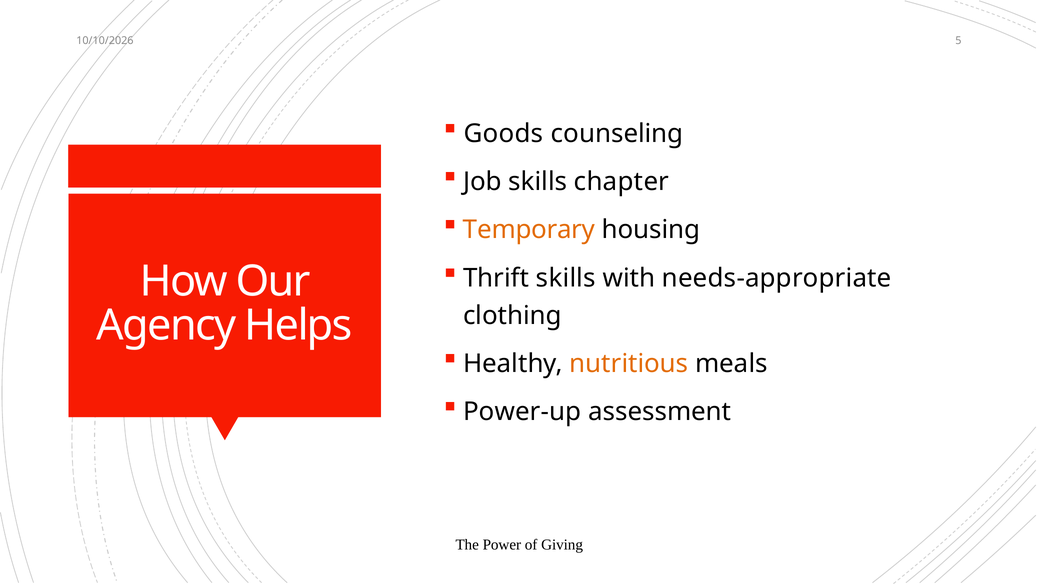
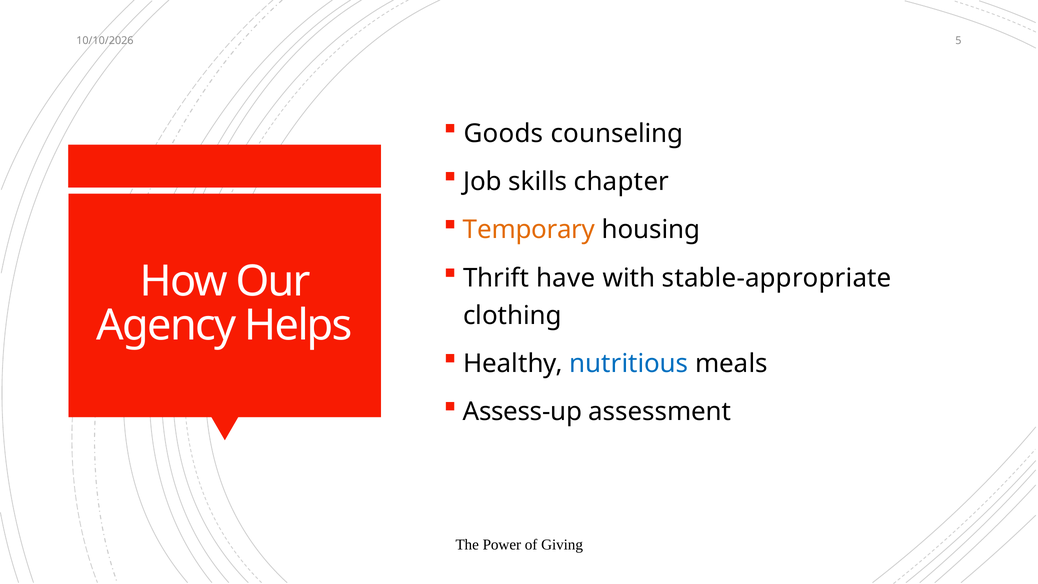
Thrift skills: skills -> have (566, 278)
needs-appropriate: needs-appropriate -> stable-appropriate (777, 278)
nutritious colour: orange -> blue (629, 364)
Power-up: Power-up -> Assess-up (522, 412)
